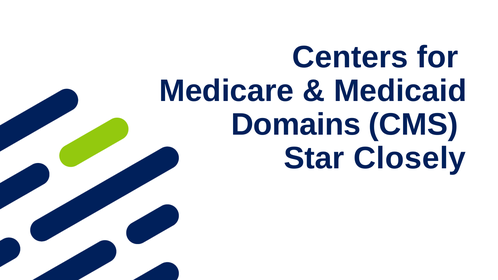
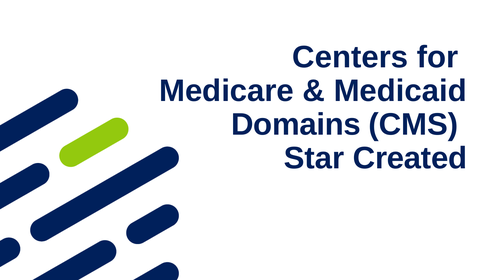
Closely: Closely -> Created (410, 158)
